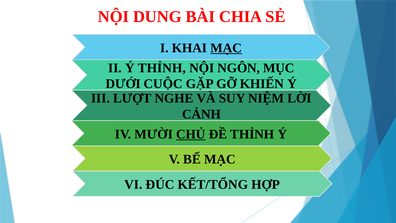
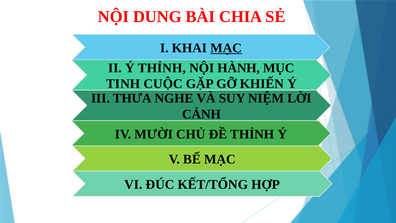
NGÔN: NGÔN -> HÀNH (239, 68)
DƯỚI: DƯỚI -> TINH (123, 84)
LƯỢT: LƯỢT -> THƯA (132, 98)
CHỦ underline: present -> none (191, 134)
